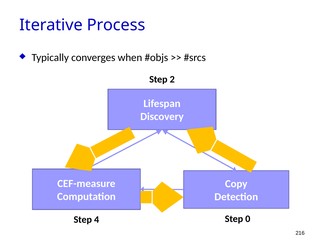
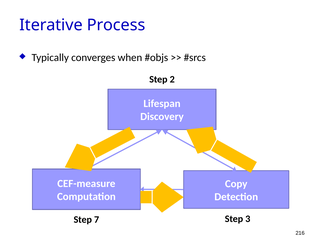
0: 0 -> 3 (248, 219)
4: 4 -> 7 (97, 220)
